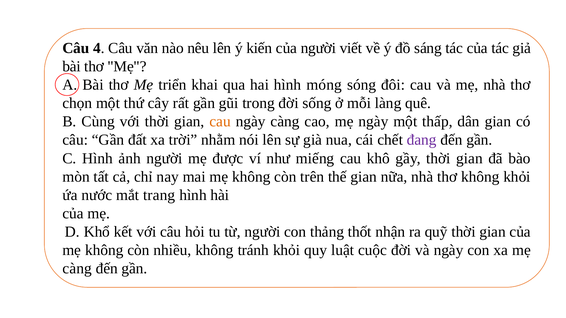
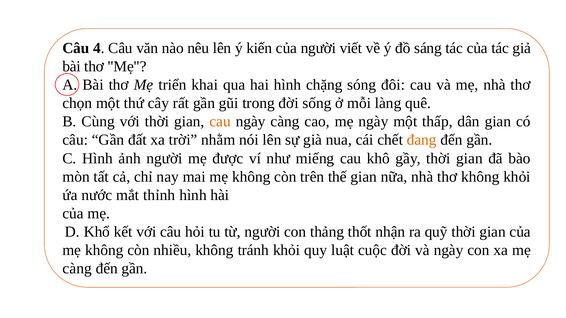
móng: móng -> chặng (324, 85)
đang colour: purple -> orange (422, 140)
trang: trang -> thỉnh (159, 195)
